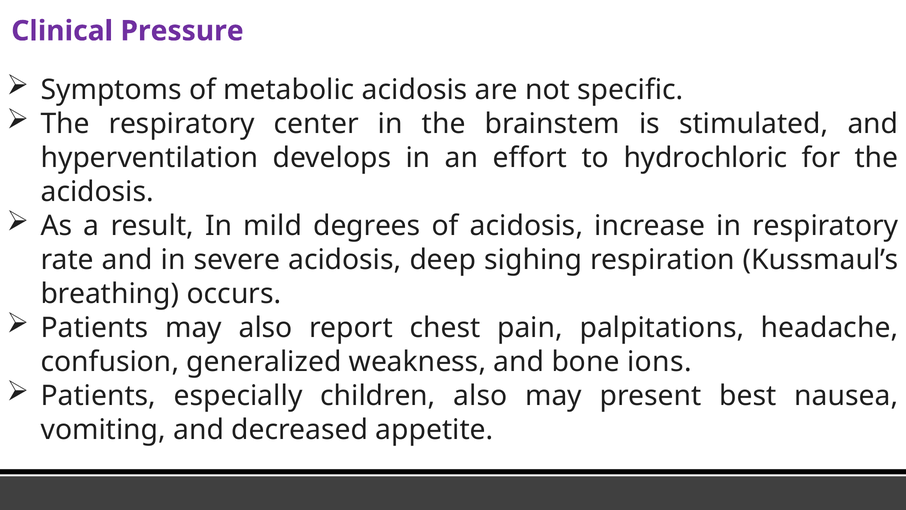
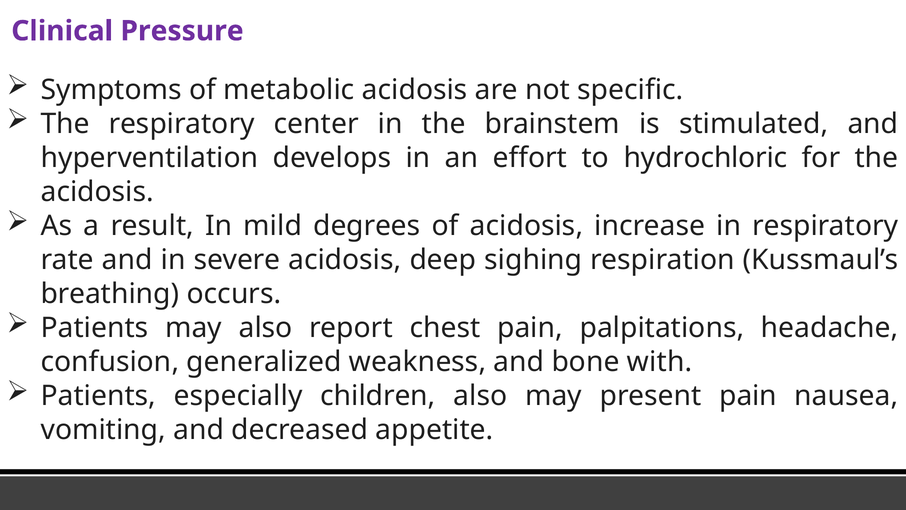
ions: ions -> with (660, 362)
present best: best -> pain (748, 396)
